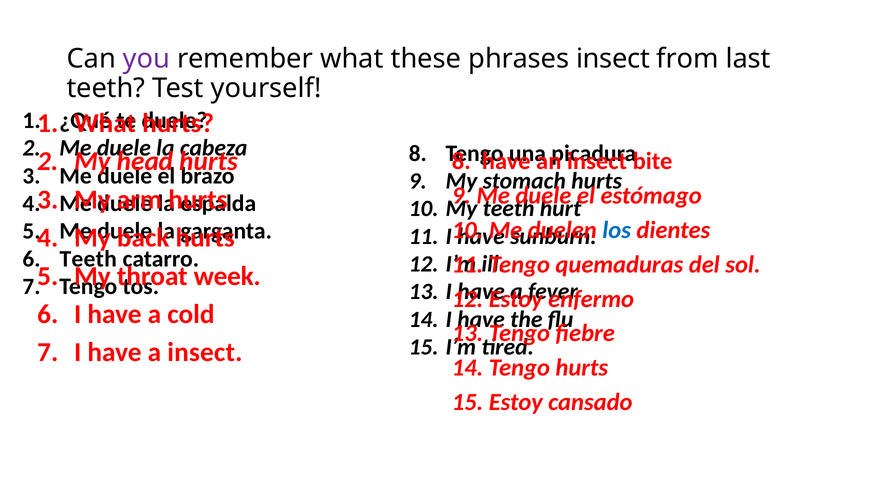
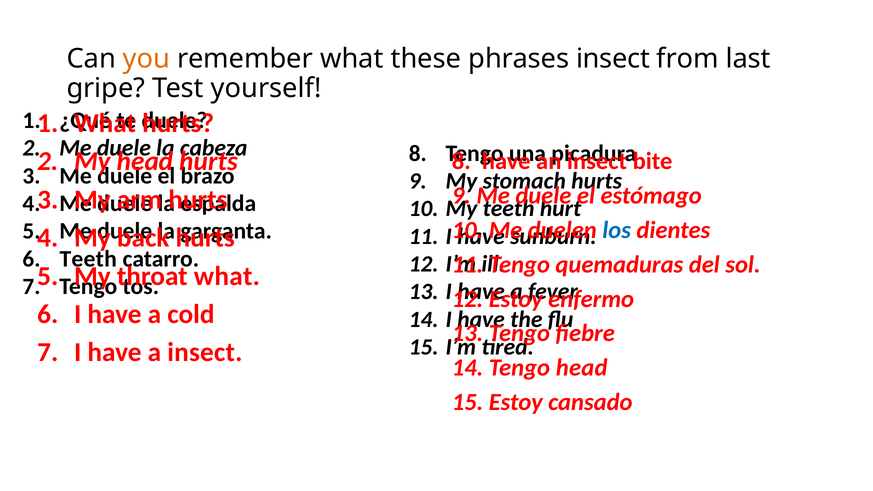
you colour: purple -> orange (147, 59)
teeth: teeth -> gripe (106, 88)
week: week -> what (227, 276)
Tengo hurts: hurts -> head (582, 368)
